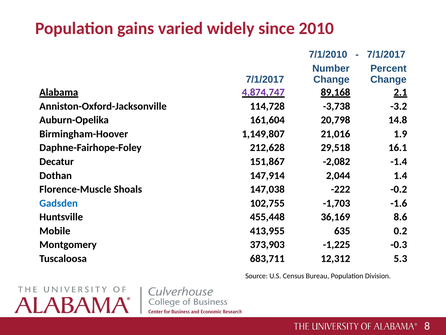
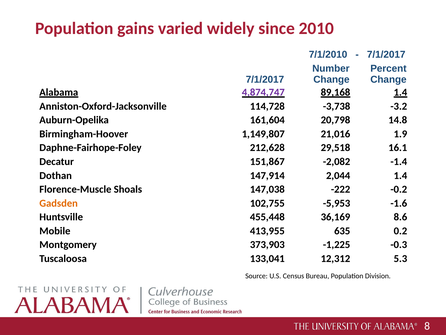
89,168 2.1: 2.1 -> 1.4 (400, 92)
Gadsden colour: blue -> orange (59, 203)
-1,703: -1,703 -> -5,953 (337, 203)
683,711: 683,711 -> 133,041 (267, 258)
